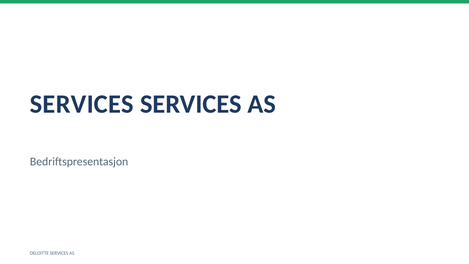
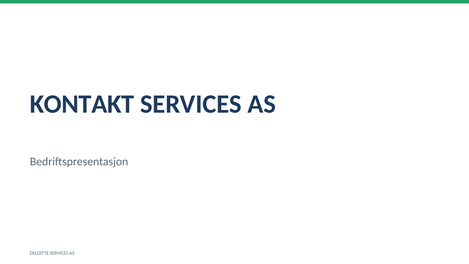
SERVICES: SERVICES -> KONTAKT (82, 104)
